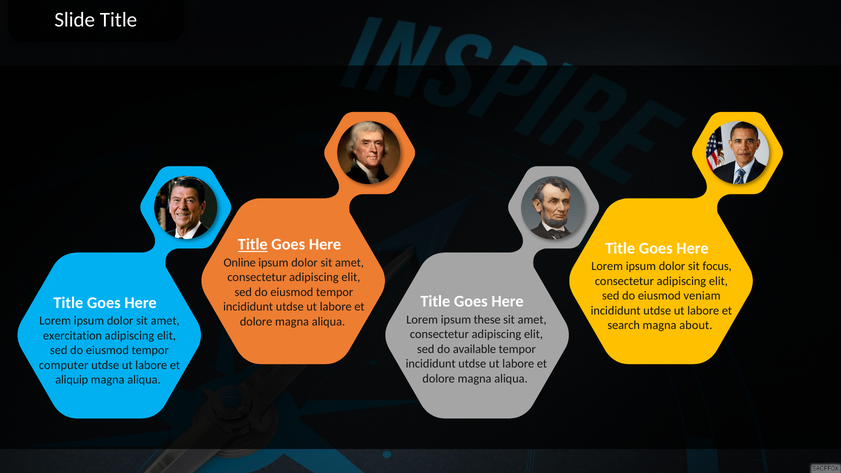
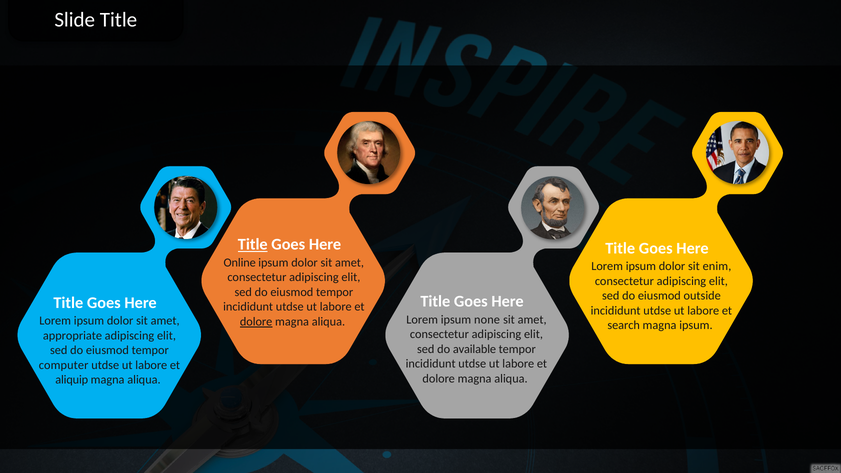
focus: focus -> enim (717, 266)
veniam: veniam -> outside (702, 296)
these: these -> none (487, 320)
dolore underline: none -> present (256, 322)
magna about: about -> ipsum (696, 325)
exercitation: exercitation -> appropriate (72, 336)
